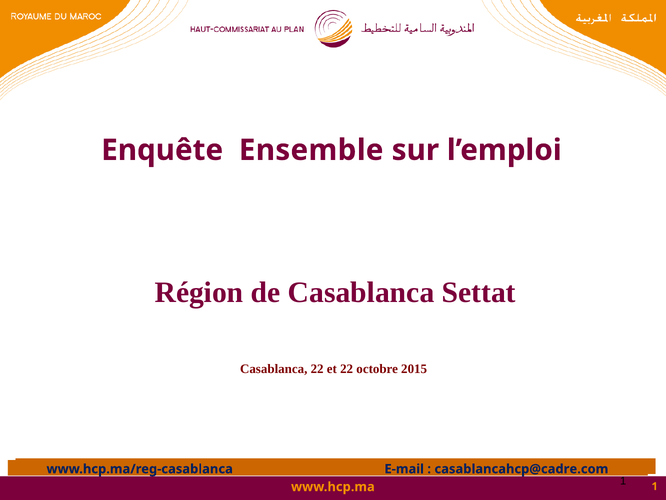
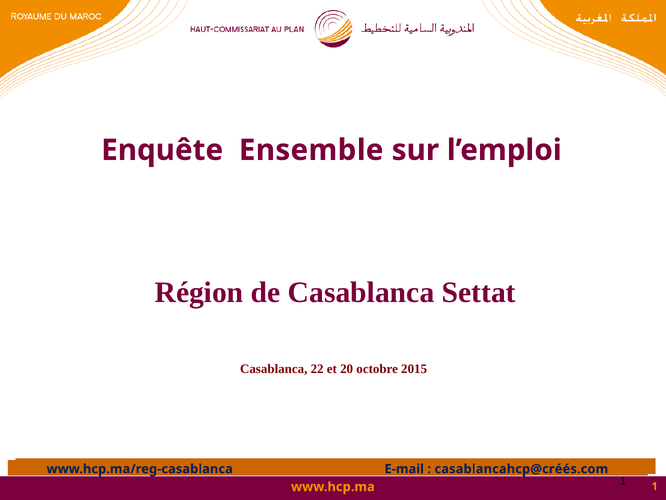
et 22: 22 -> 20 (347, 369)
casablancahcp@cadre.com: casablancahcp@cadre.com -> casablancahcp@créés.com (521, 469)
